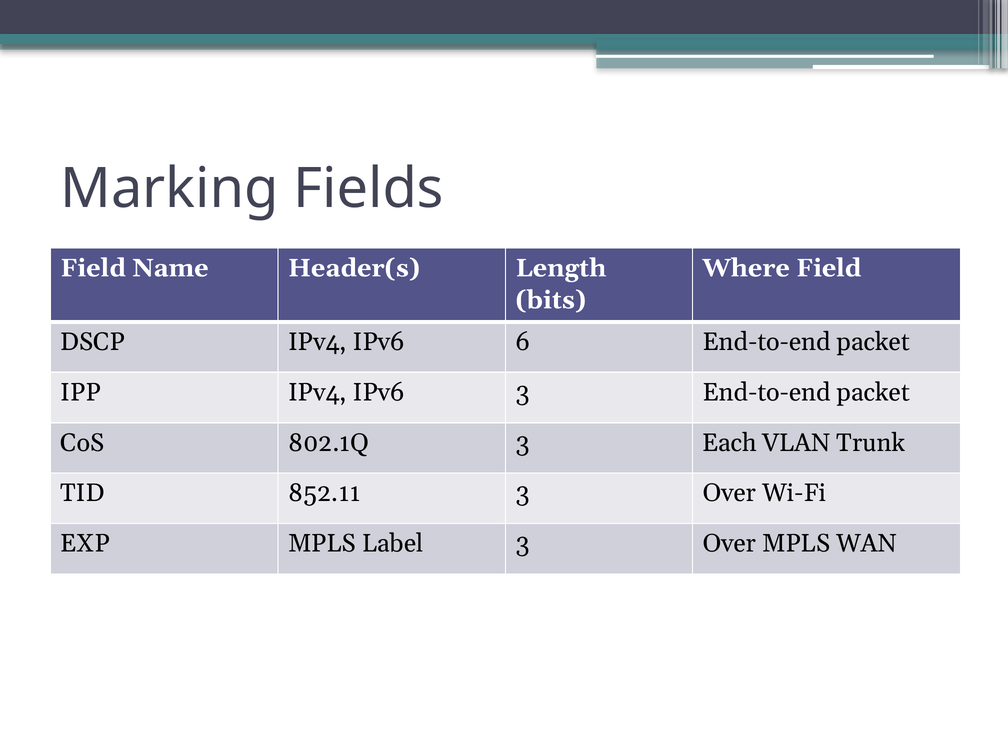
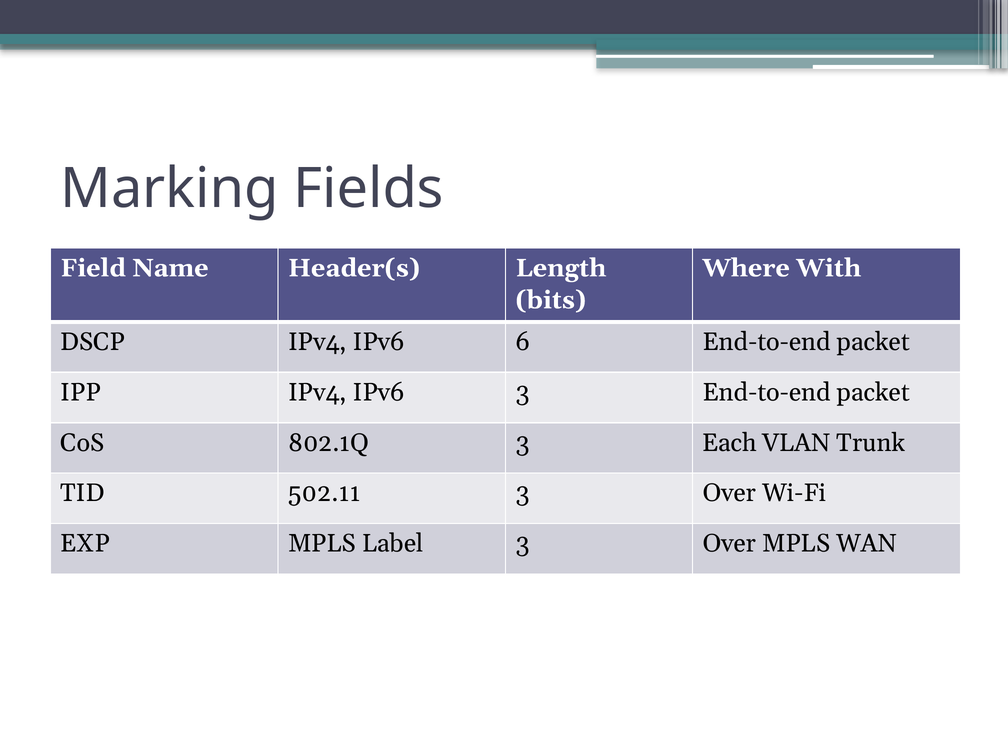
Where Field: Field -> With (829, 268)
852.11: 852.11 -> 502.11 (324, 493)
